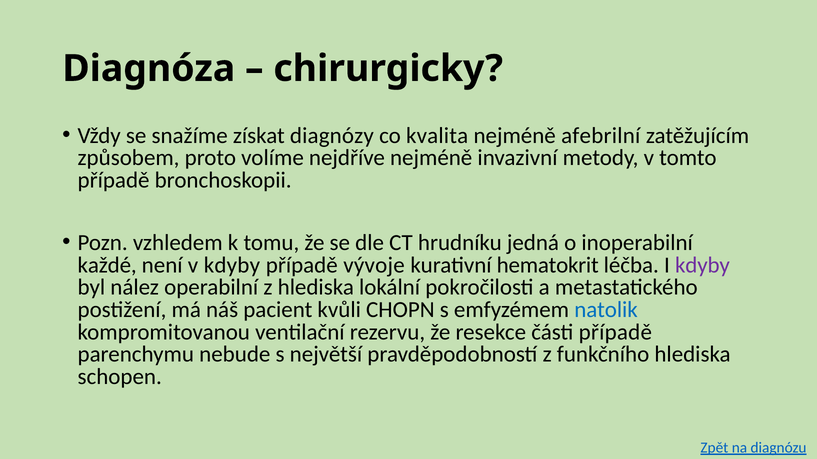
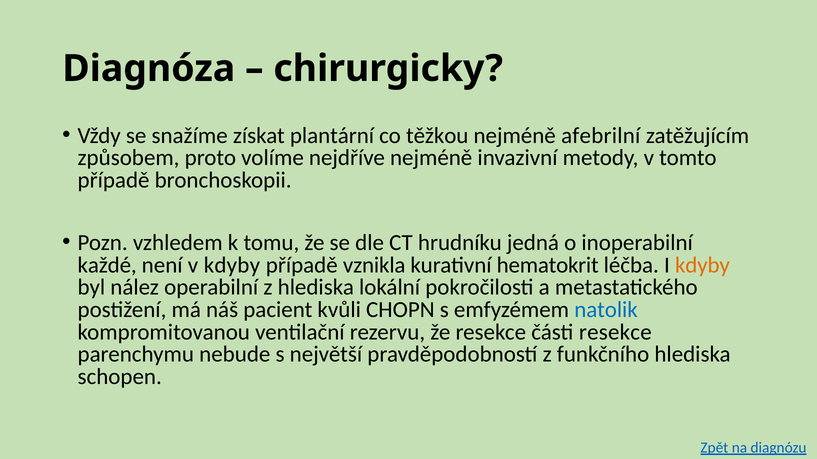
diagnózy: diagnózy -> plantární (332, 136)
kvalita: kvalita -> těžkou (437, 136)
vývoje: vývoje -> vznikla (374, 265)
kdyby colour: purple -> orange (702, 265)
části případě: případě -> resekce (615, 332)
